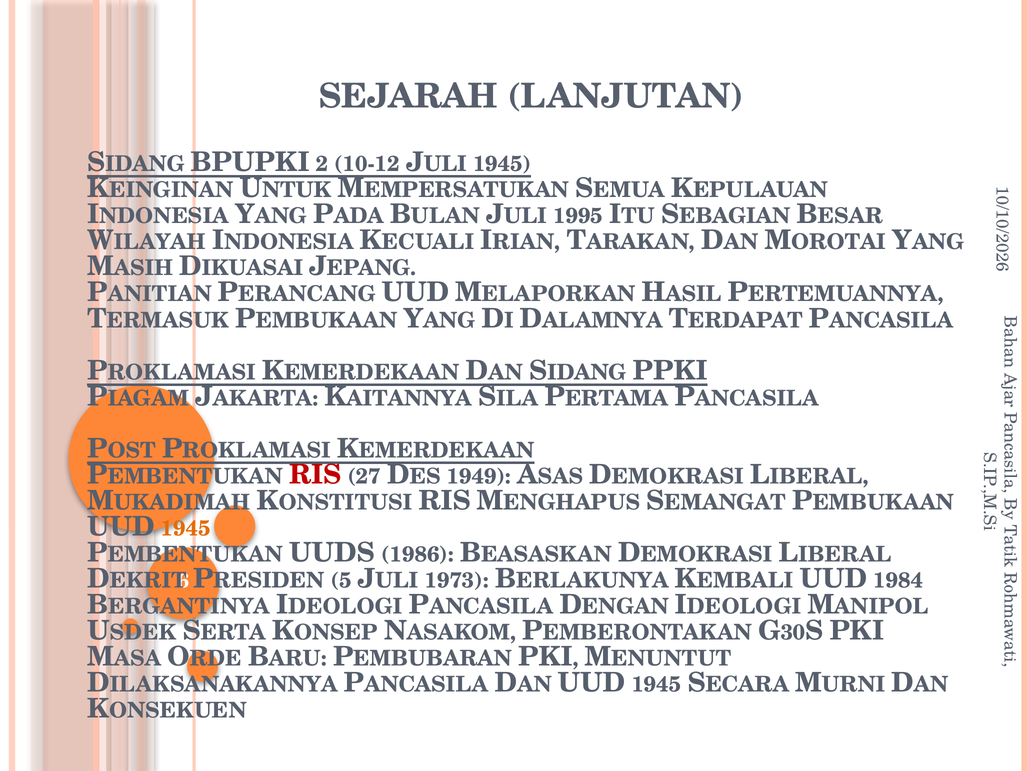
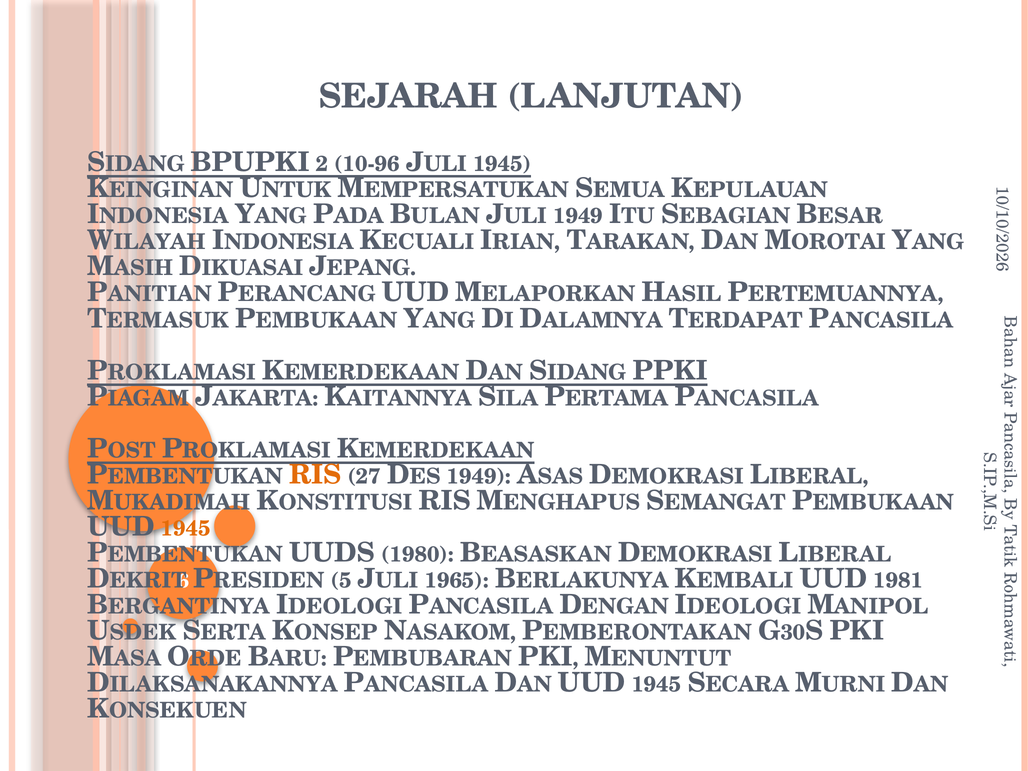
10-12: 10-12 -> 10-96 (367, 164)
1995: 1995 -> 1949 (578, 216)
RIS colour: red -> orange (315, 475)
1986: 1986 -> 1980 (418, 555)
1973: 1973 -> 1965 (457, 581)
1984: 1984 -> 1981 (898, 581)
